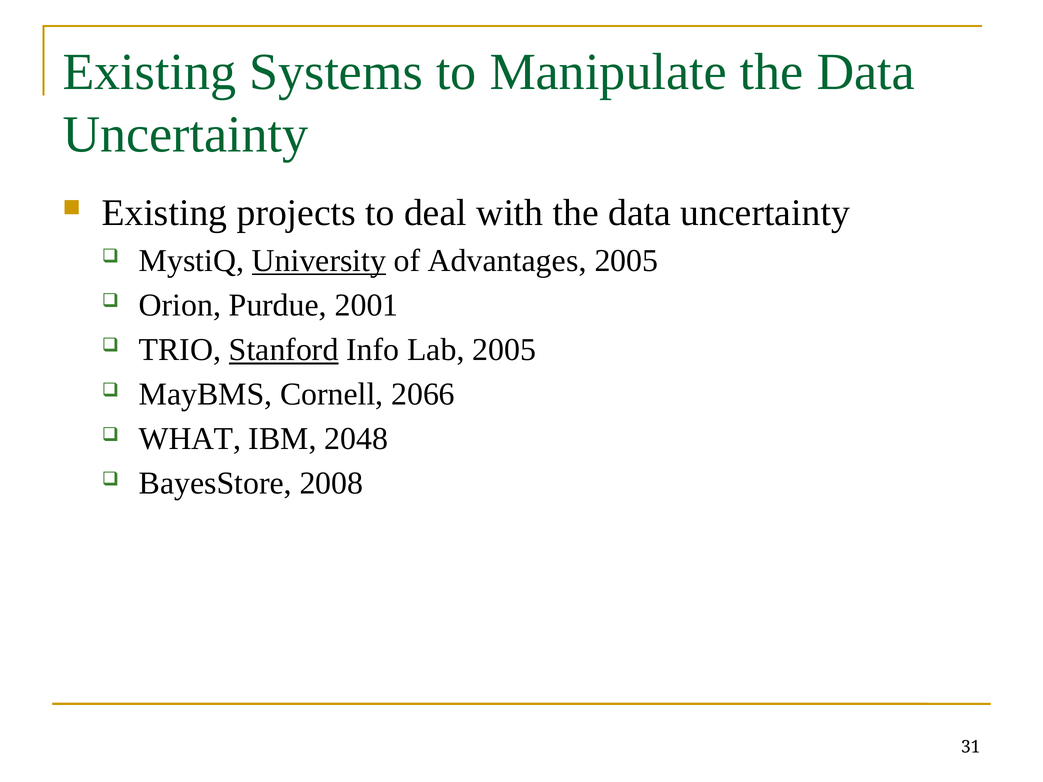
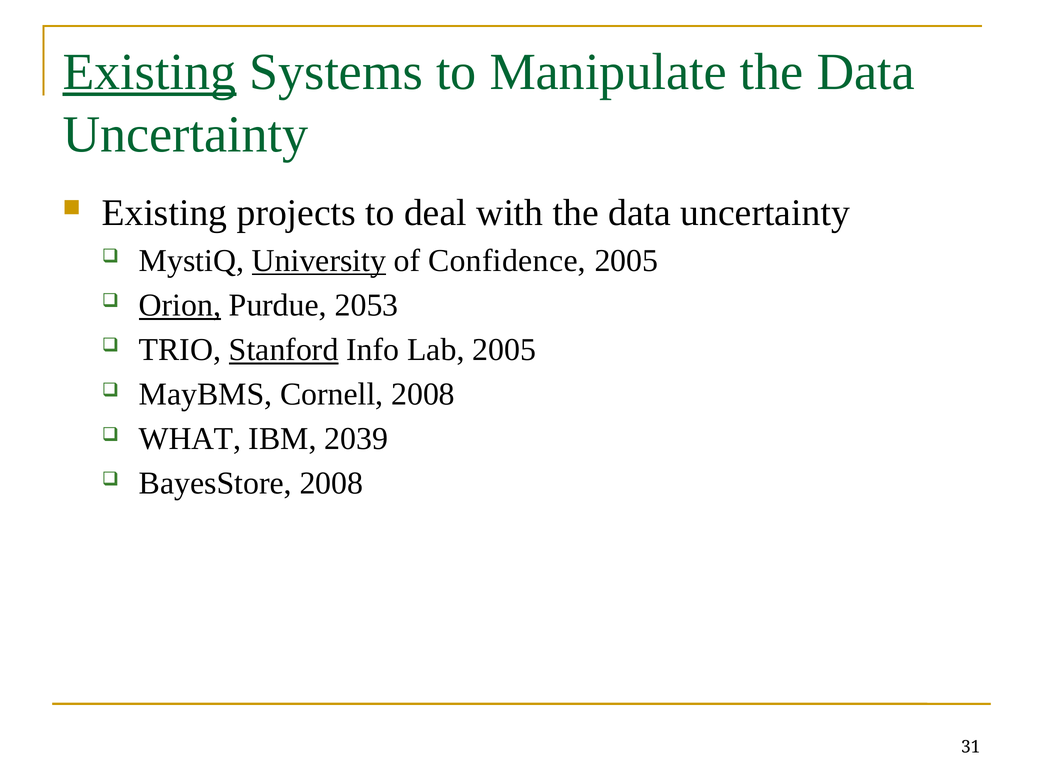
Existing underline: none -> present (149, 72)
Advantages: Advantages -> Confidence (507, 261)
Orion underline: none -> present (180, 305)
2001: 2001 -> 2053 (367, 305)
Cornell 2066: 2066 -> 2008 (423, 394)
2048: 2048 -> 2039 (356, 439)
